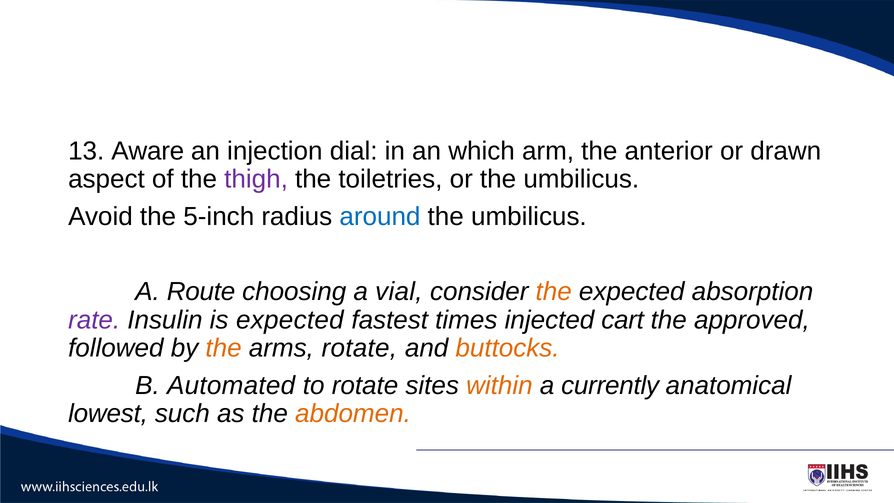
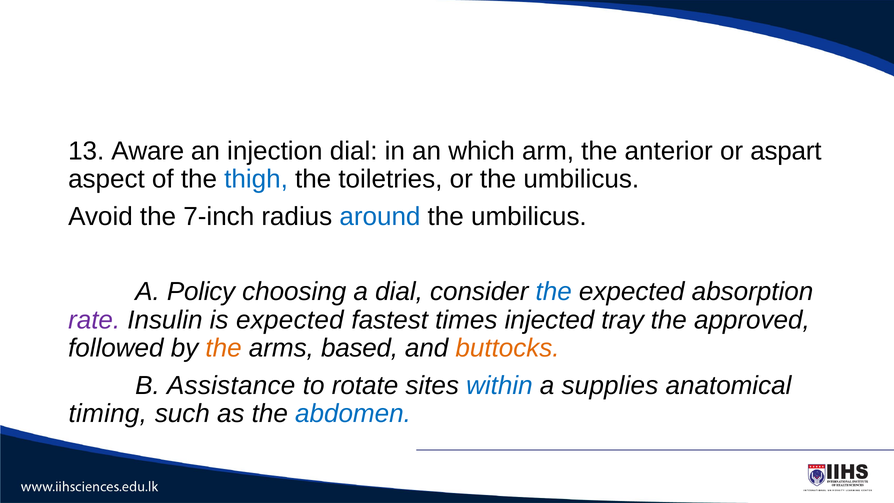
drawn: drawn -> aspart (786, 151)
thigh colour: purple -> blue (256, 179)
5-inch: 5-inch -> 7-inch (219, 217)
Route: Route -> Policy (201, 292)
a vial: vial -> dial (399, 292)
the colour: orange -> blue (554, 292)
cart: cart -> tray (623, 320)
arms rotate: rotate -> based (360, 348)
Automated: Automated -> Assistance (231, 386)
within colour: orange -> blue (499, 386)
currently: currently -> supplies (610, 386)
lowest: lowest -> timing (108, 414)
abdomen colour: orange -> blue (353, 414)
